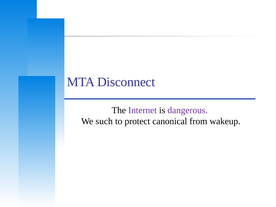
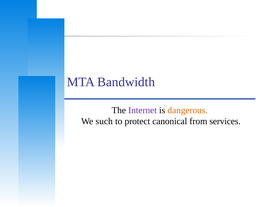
Disconnect: Disconnect -> Bandwidth (126, 82)
dangerous colour: purple -> orange (188, 110)
wakeup: wakeup -> services (225, 121)
